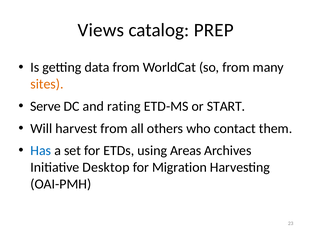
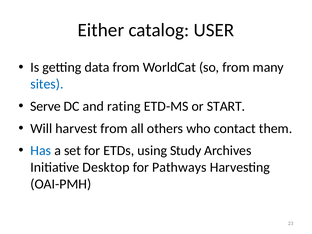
Views: Views -> Either (101, 30)
PREP: PREP -> USER (214, 30)
sites colour: orange -> blue (47, 84)
Areas: Areas -> Study (186, 151)
Migration: Migration -> Pathways (179, 167)
